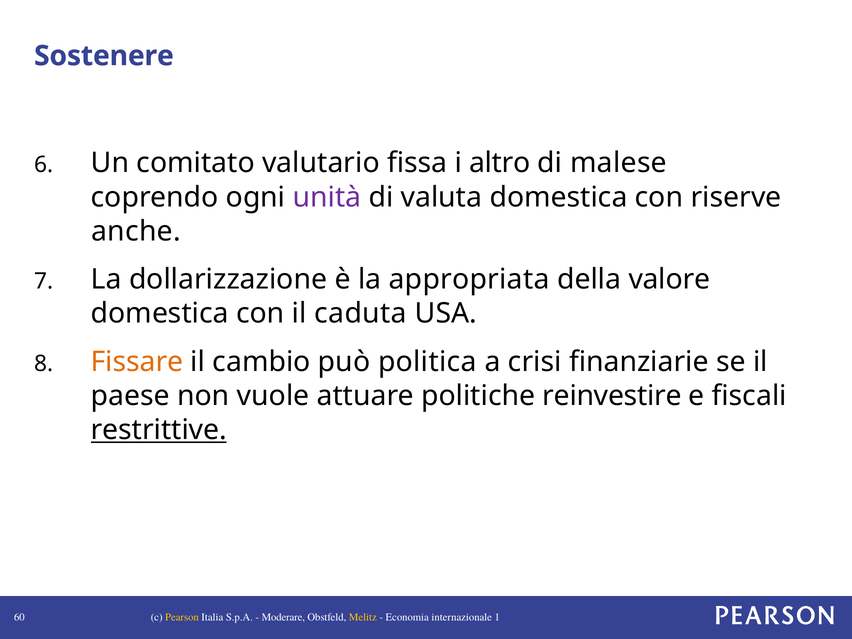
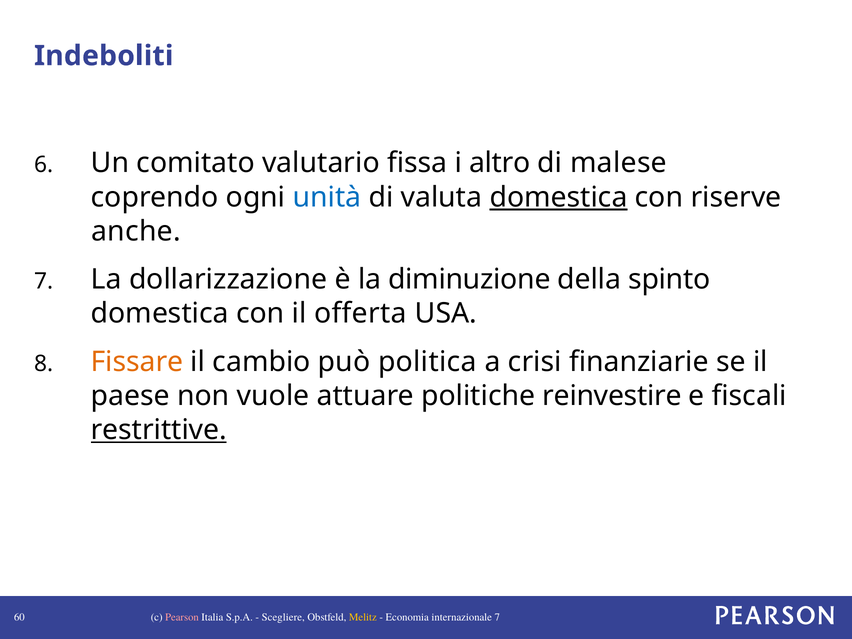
Sostenere: Sostenere -> Indeboliti (104, 56)
unità colour: purple -> blue (327, 197)
domestica underline: none -> present (559, 197)
appropriata: appropriata -> diminuzione (469, 280)
valore: valore -> spinto (669, 280)
caduta: caduta -> offerta (361, 314)
Pearson colour: yellow -> pink (182, 617)
Moderare: Moderare -> Scegliere (283, 617)
internazionale 1: 1 -> 7 (497, 617)
